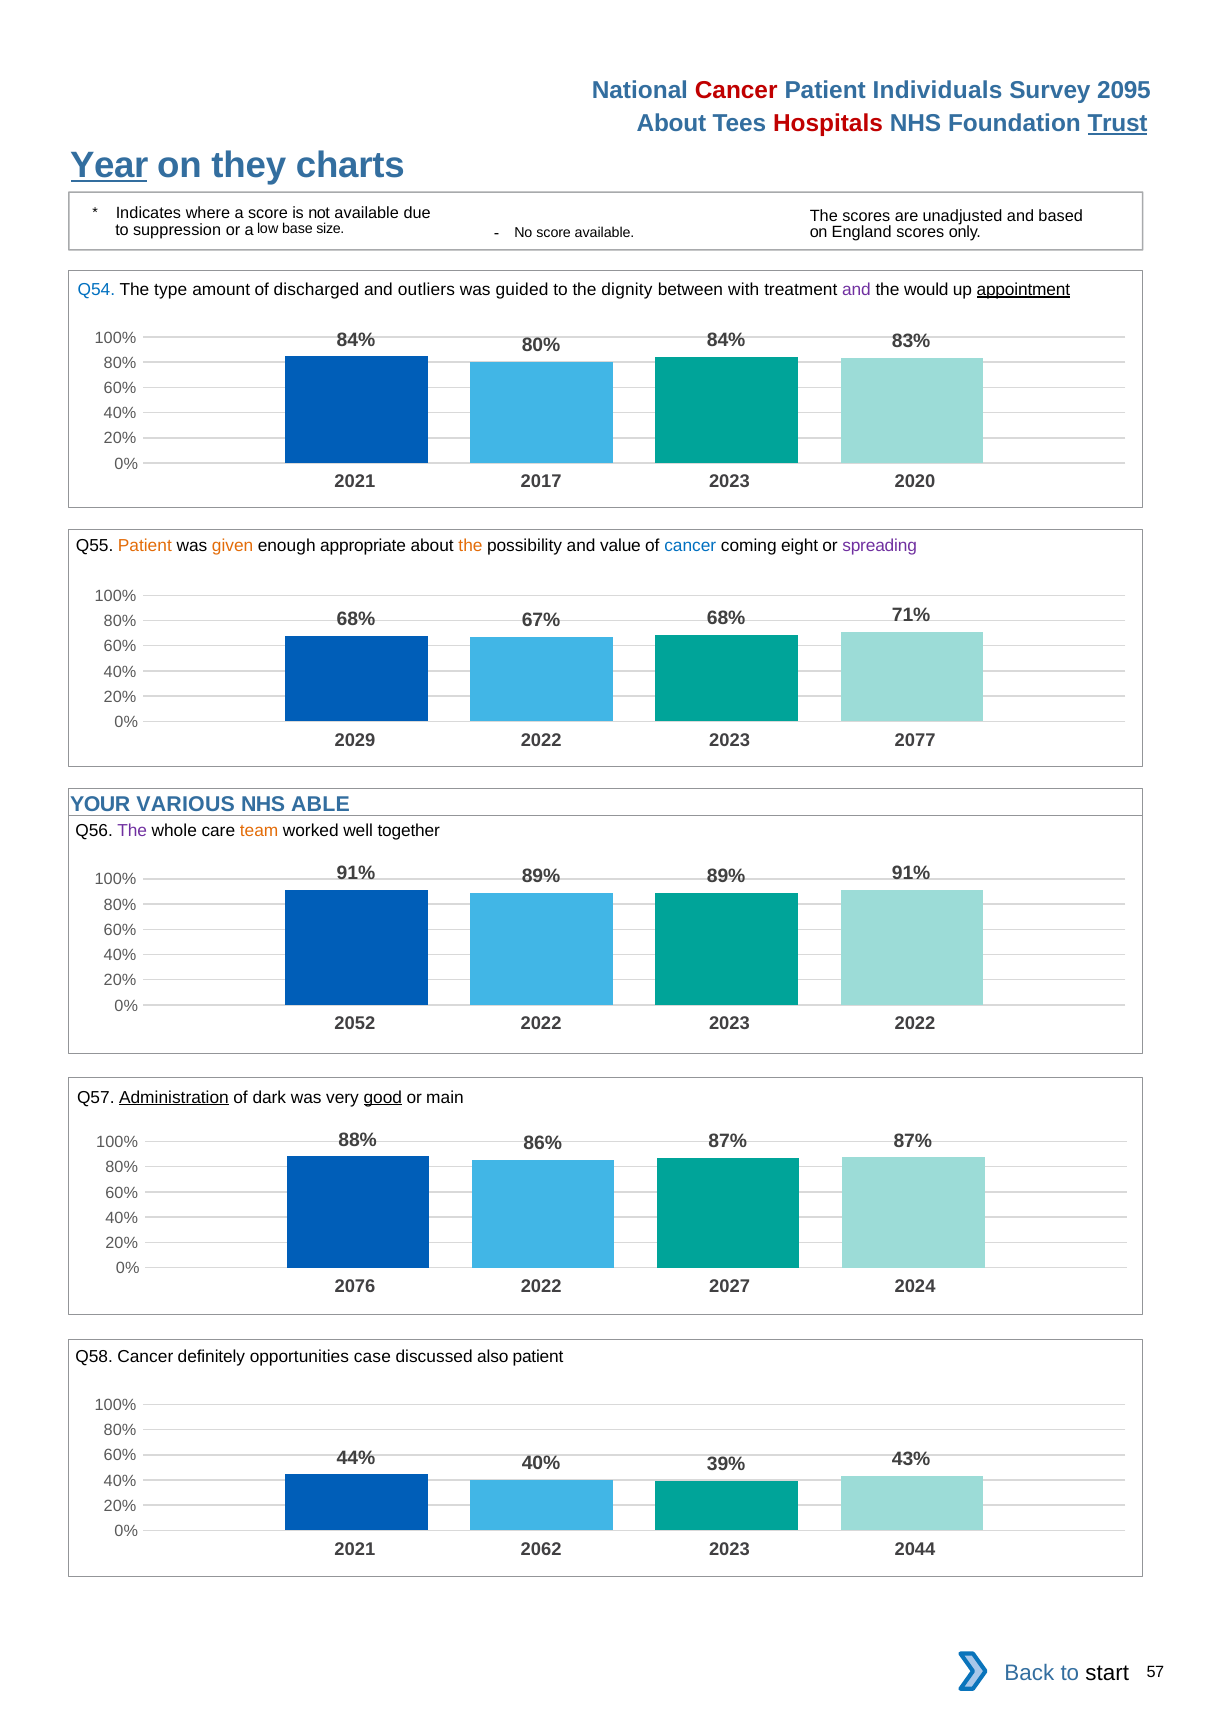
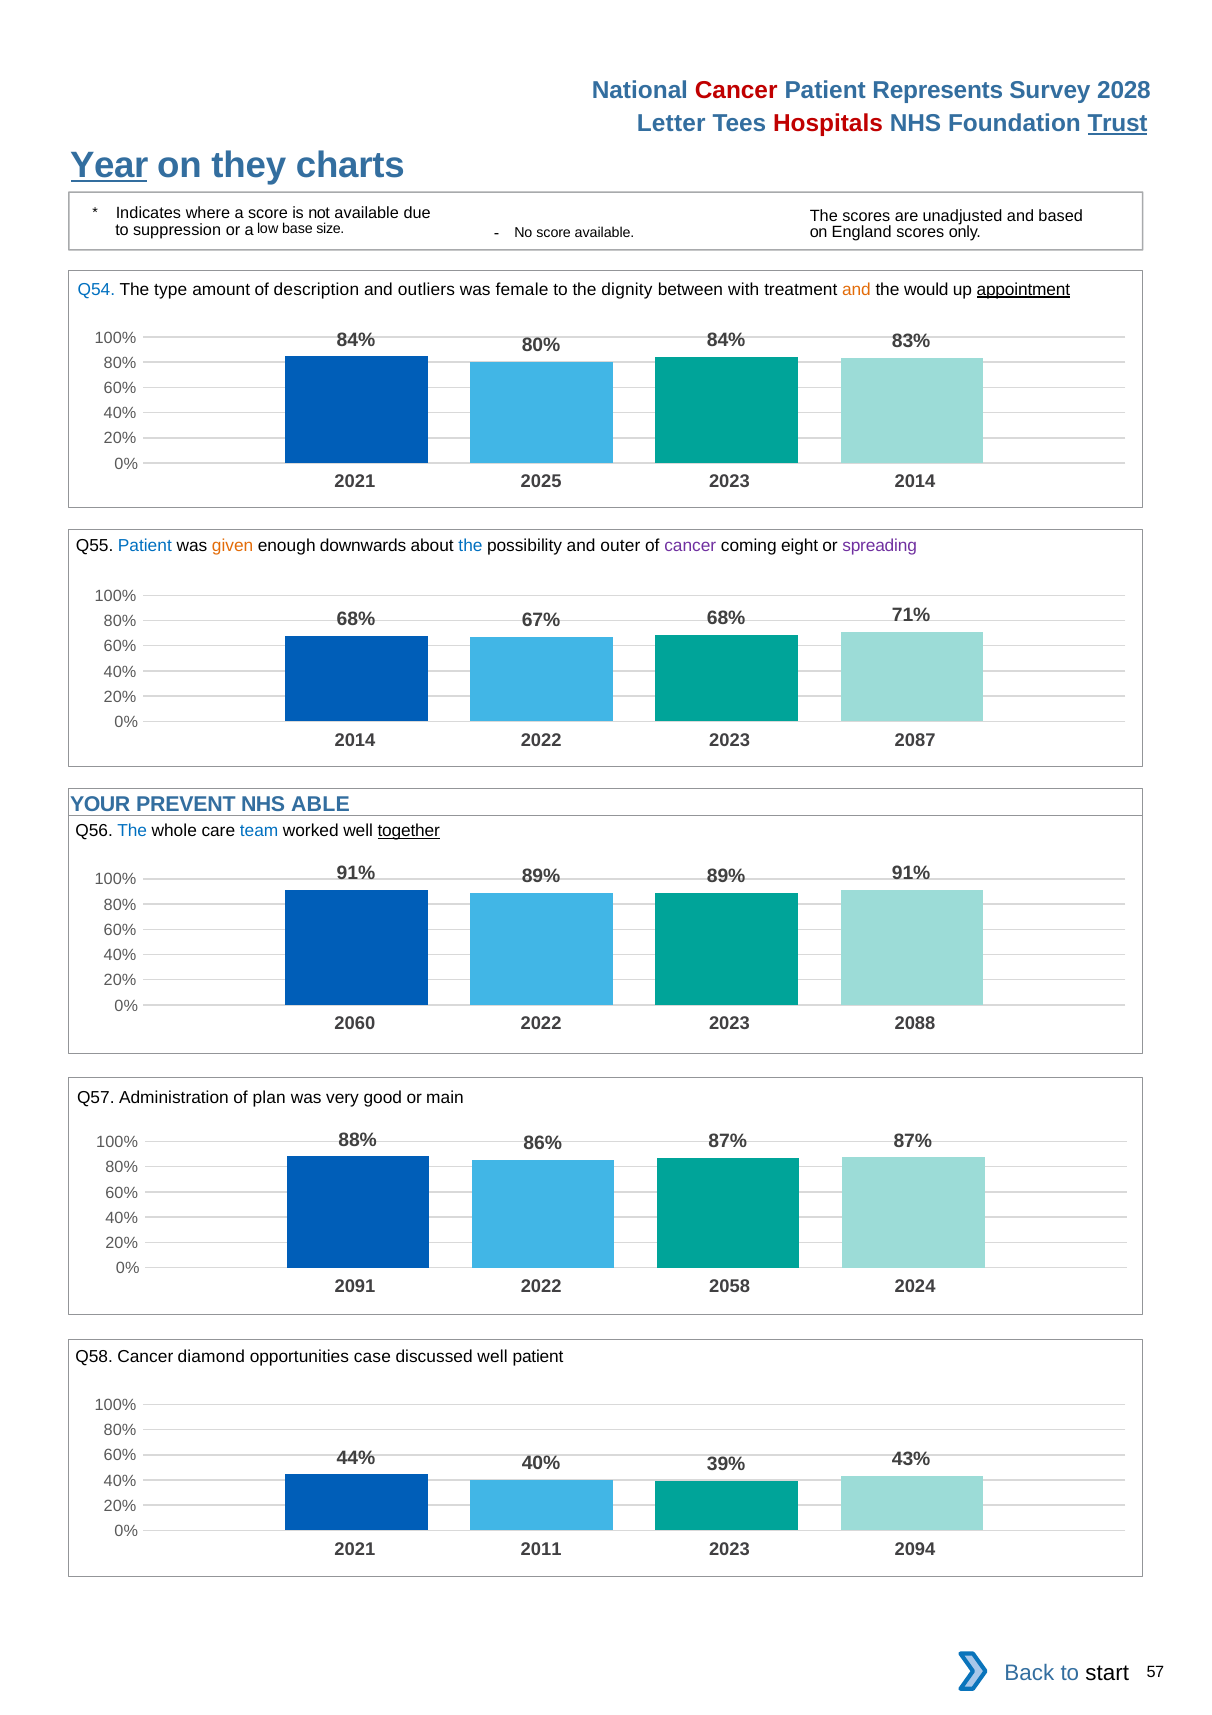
Individuals: Individuals -> Represents (938, 90)
2095: 2095 -> 2028 (1124, 90)
About: About -> Letter (671, 123)
discharged: discharged -> description (316, 290)
guided: guided -> female (522, 290)
and colour: purple -> orange (856, 290)
2017: 2017 -> 2025 (541, 482)
2023 2020: 2020 -> 2014 (915, 482)
Patient colour: orange -> blue (145, 546)
appropriate: appropriate -> downwards (363, 546)
the colour: orange -> blue (471, 546)
value: value -> outer (620, 546)
cancer colour: blue -> purple (690, 546)
2029: 2029 -> 2014 (355, 740)
2077: 2077 -> 2087 (915, 740)
VARIOUS: VARIOUS -> PREVENT (186, 804)
The colour: purple -> blue (132, 831)
team colour: orange -> blue (259, 831)
together underline: none -> present (409, 831)
2052: 2052 -> 2060 (355, 1024)
2023 2022: 2022 -> 2088 (915, 1024)
Administration underline: present -> none (174, 1097)
dark: dark -> plan (269, 1097)
good underline: present -> none (383, 1097)
2076: 2076 -> 2091 (355, 1286)
2027: 2027 -> 2058 (730, 1286)
definitely: definitely -> diamond (211, 1357)
discussed also: also -> well (493, 1357)
2062: 2062 -> 2011 (541, 1550)
2044: 2044 -> 2094 (915, 1550)
